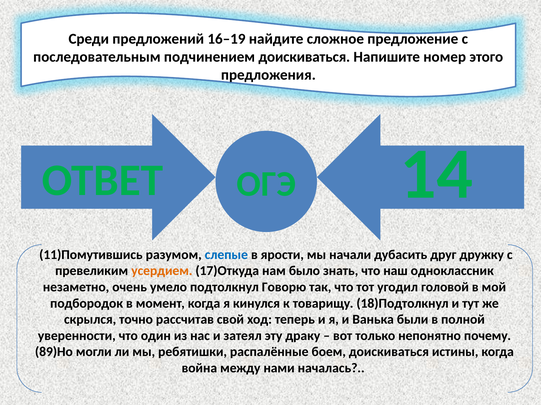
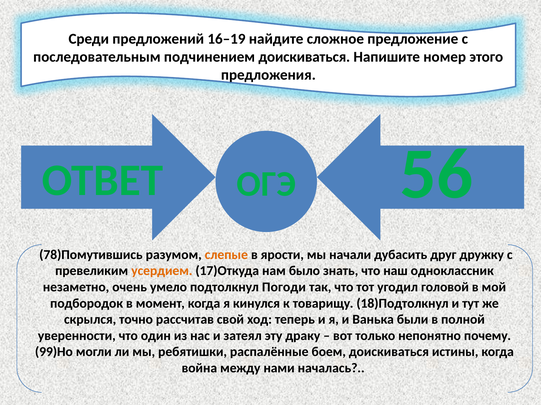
14: 14 -> 56 (436, 174)
11)Помутившись: 11)Помутившись -> 78)Помутившись (91, 255)
слепые colour: blue -> orange (226, 255)
Говорю: Говорю -> Погоди (284, 288)
89)Но: 89)Но -> 99)Но (54, 352)
